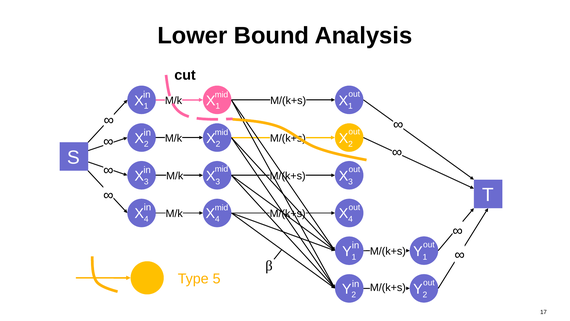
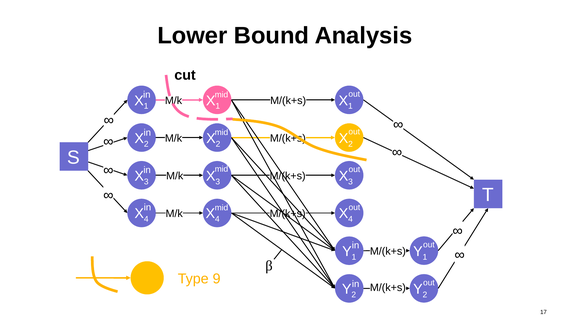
5: 5 -> 9 (217, 278)
